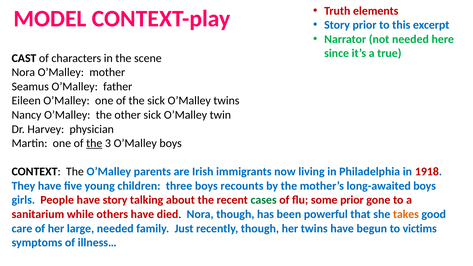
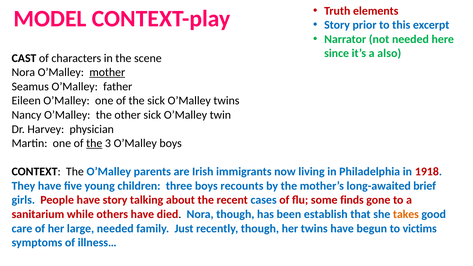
true: true -> also (389, 53)
mother underline: none -> present (107, 72)
long-awaited boys: boys -> brief (425, 186)
cases colour: green -> blue (264, 200)
some prior: prior -> finds (352, 200)
powerful: powerful -> establish (326, 214)
